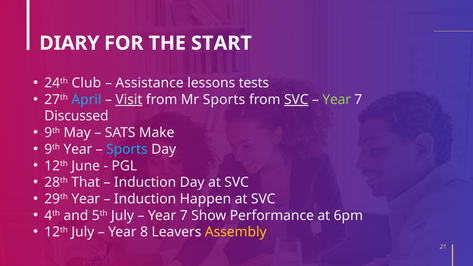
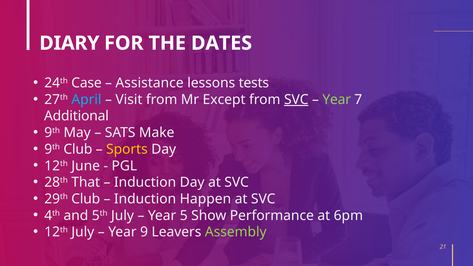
START: START -> DATES (222, 43)
Club: Club -> Case (86, 83)
Visit underline: present -> none (129, 100)
Mr Sports: Sports -> Except (224, 100)
Discussed: Discussed -> Additional (76, 116)
9th Year: Year -> Club (78, 149)
Sports colour: light blue -> yellow (127, 149)
29th Year: Year -> Club (86, 199)
7: 7 -> 5 (184, 216)
8: 8 -> 9 (144, 232)
Assembly colour: yellow -> light green (236, 232)
